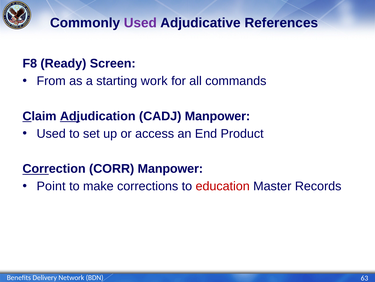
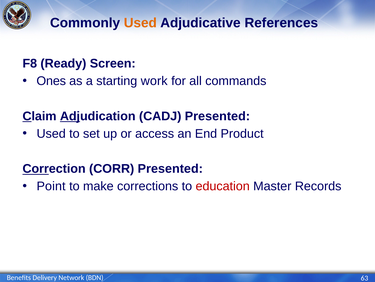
Used colour: purple -> orange (140, 23)
From: From -> Ones (51, 81)
CADJ Manpower: Manpower -> Presented (217, 116)
CORR Manpower: Manpower -> Presented (170, 168)
